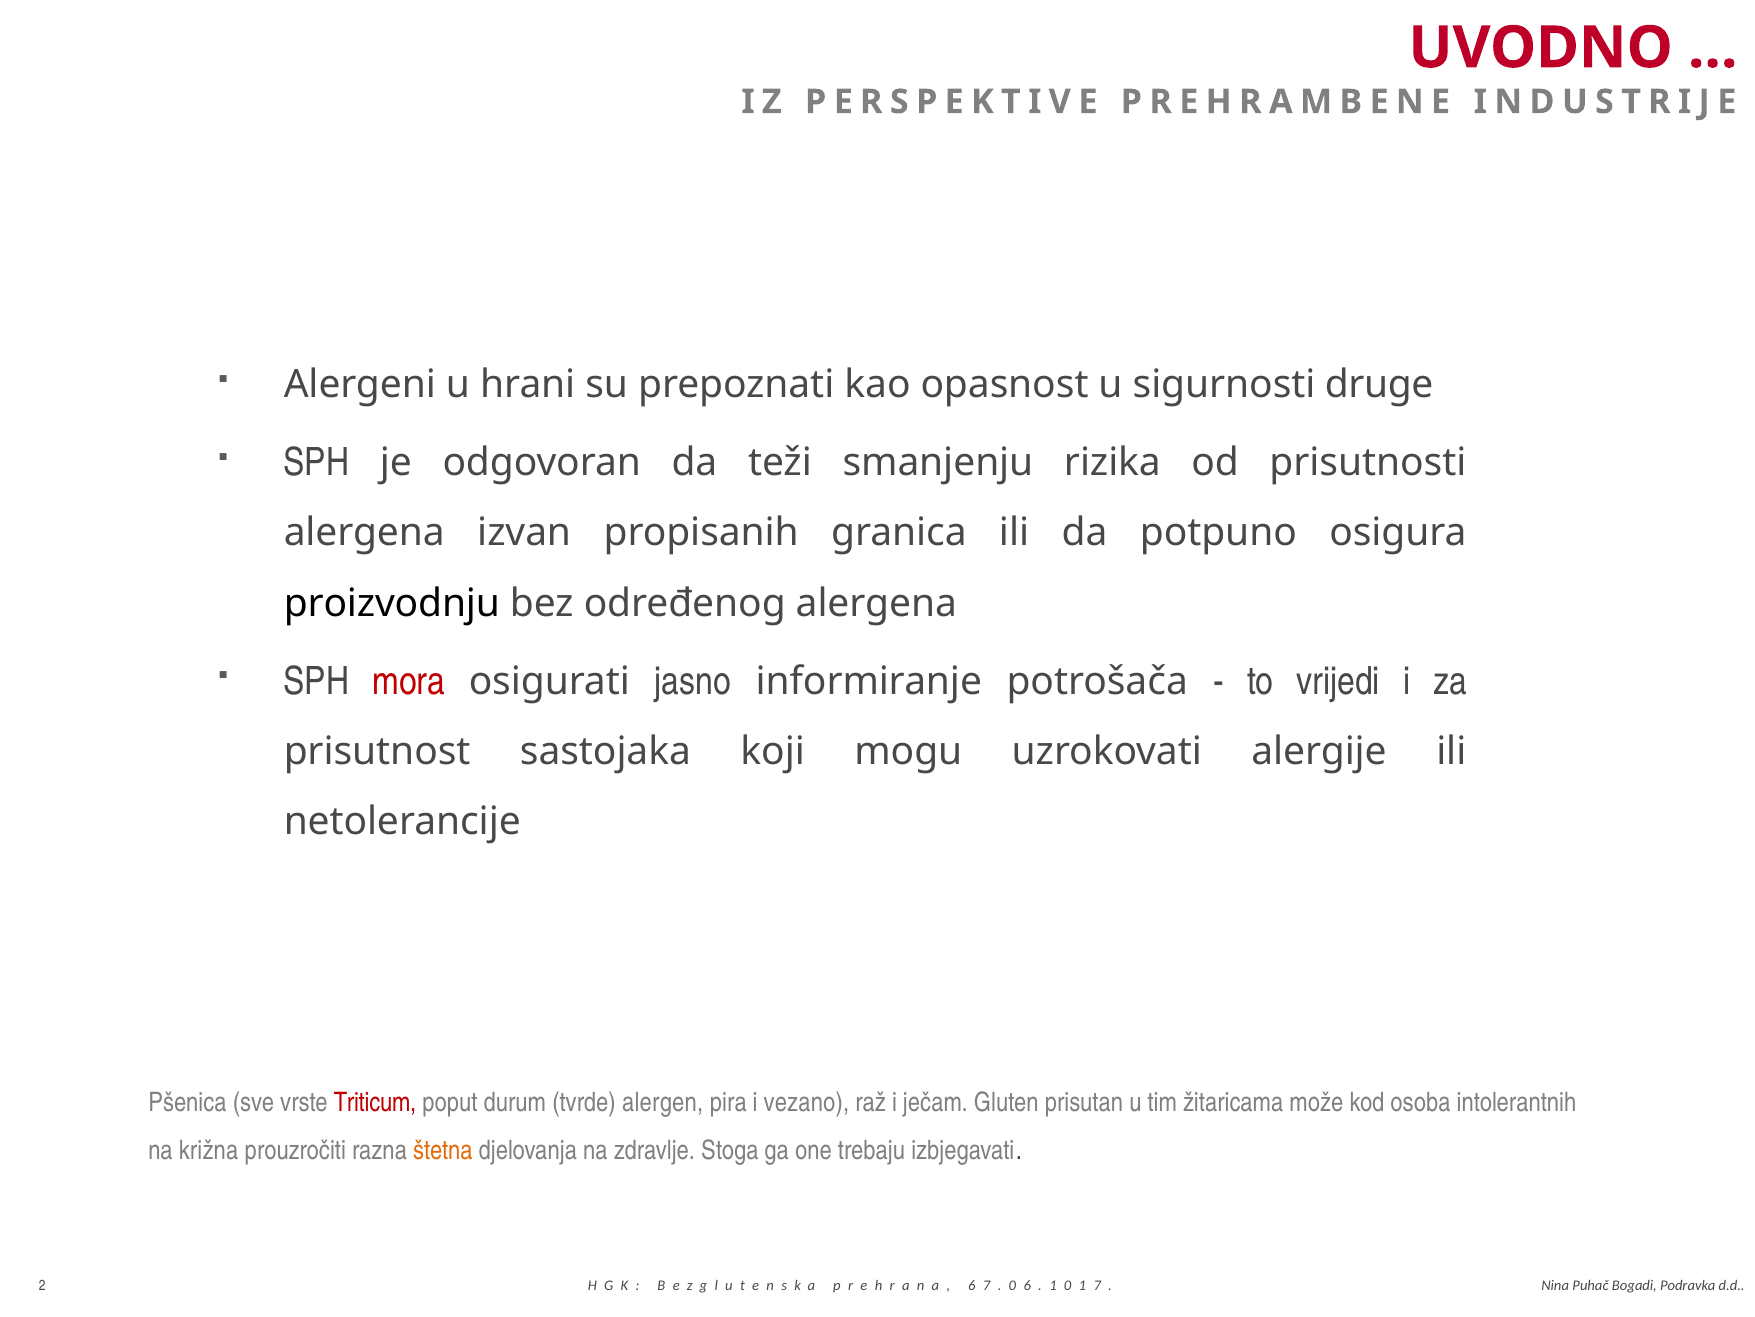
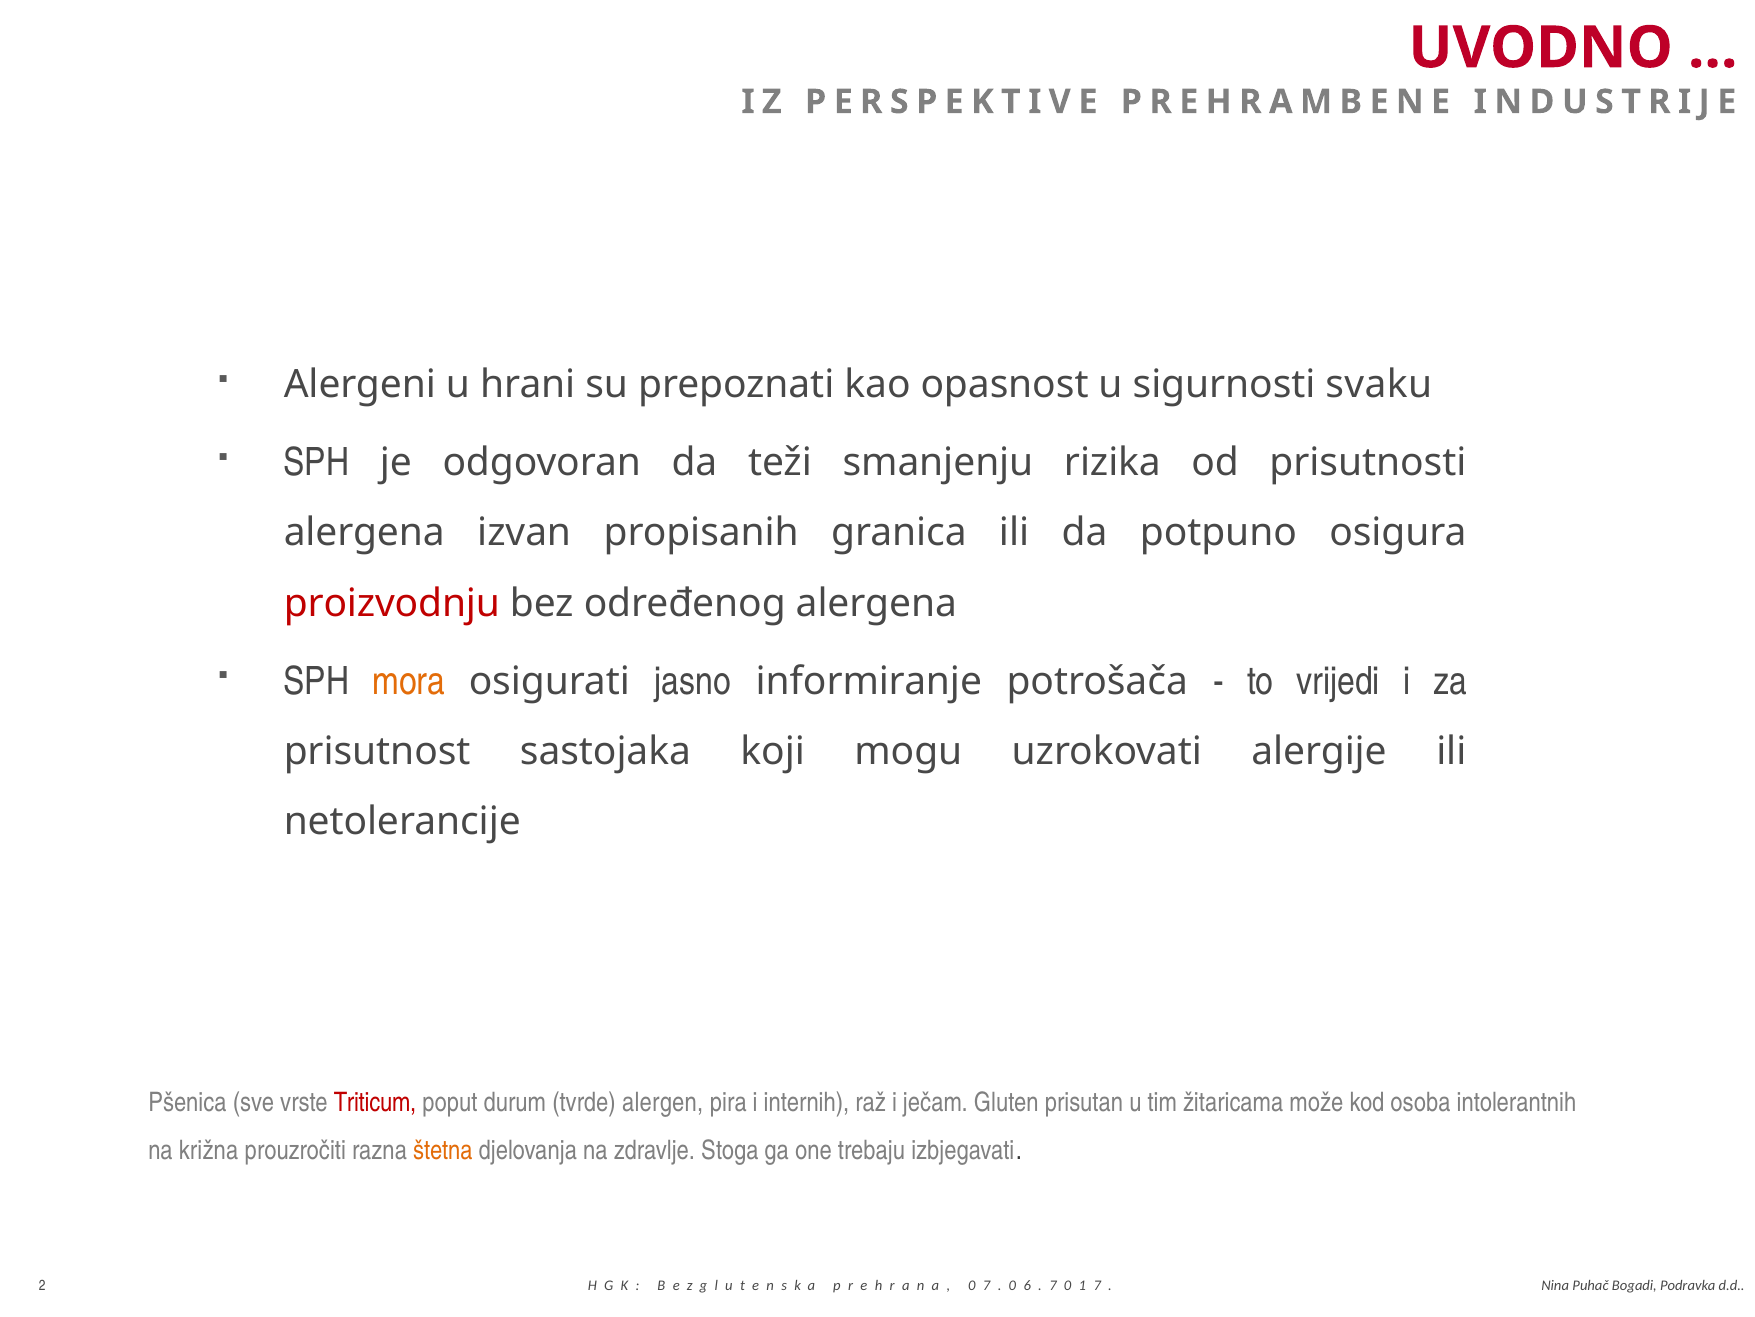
druge: druge -> svaku (1379, 385)
proizvodnju colour: black -> red (392, 603)
mora colour: red -> orange (409, 681)
vezano: vezano -> internih (806, 1102)
6: 6 -> 0 (972, 1285)
1: 1 -> 7 (1053, 1285)
